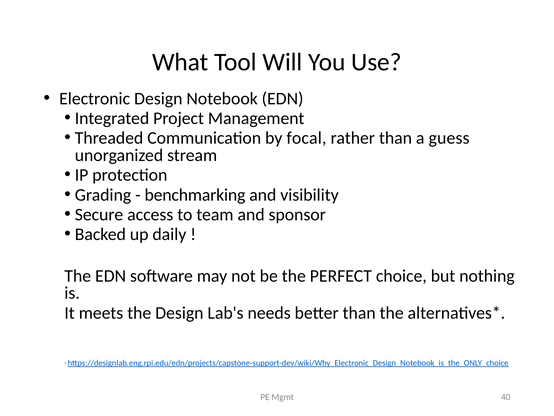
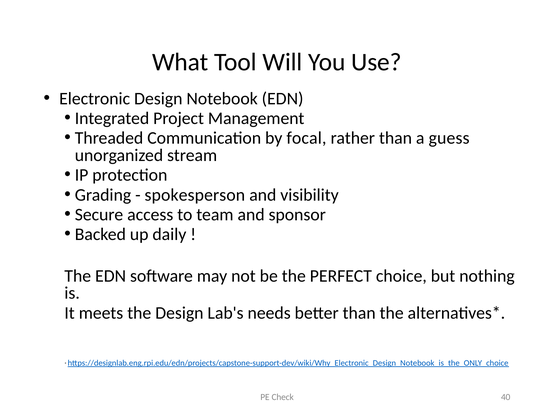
benchmarking: benchmarking -> spokesperson (195, 195)
Mgmt: Mgmt -> Check (283, 397)
